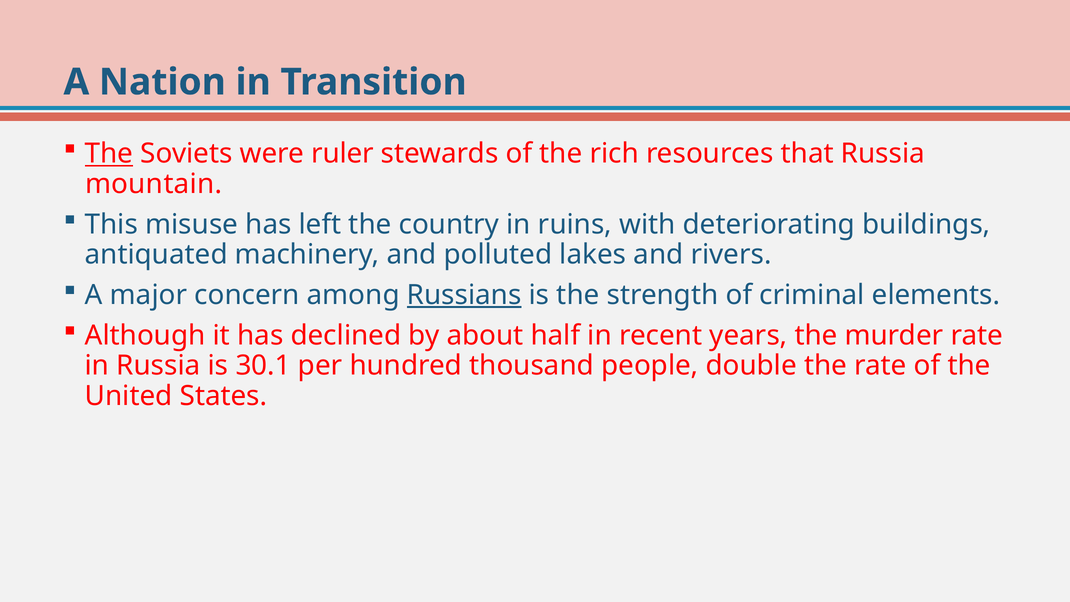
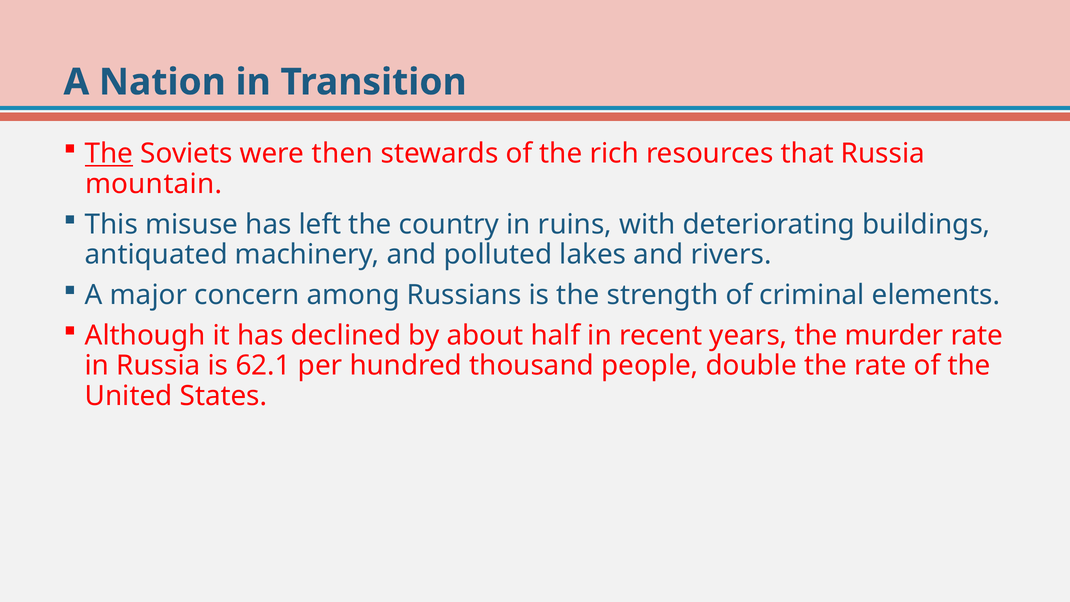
ruler: ruler -> then (342, 154)
Russians underline: present -> none (464, 295)
30.1: 30.1 -> 62.1 (263, 366)
